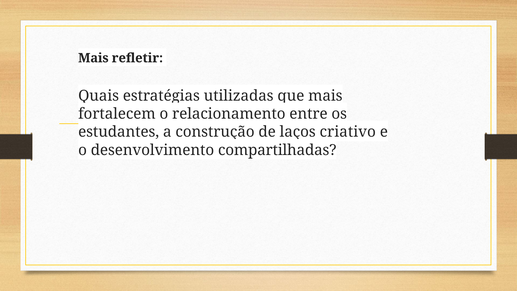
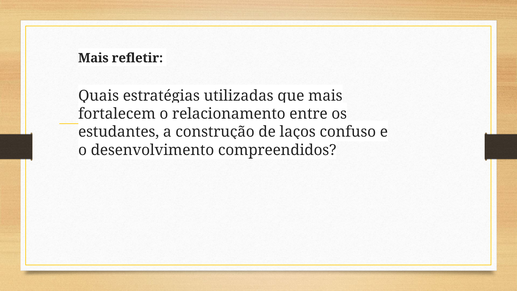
criativo: criativo -> confuso (348, 132)
compartilhadas: compartilhadas -> compreendidos (277, 150)
